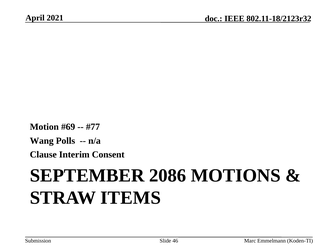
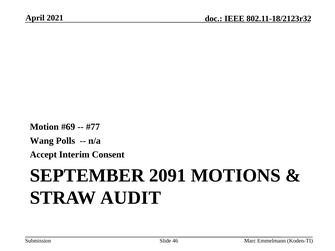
Clause: Clause -> Accept (43, 155)
2086: 2086 -> 2091 (168, 176)
ITEMS: ITEMS -> AUDIT (131, 198)
